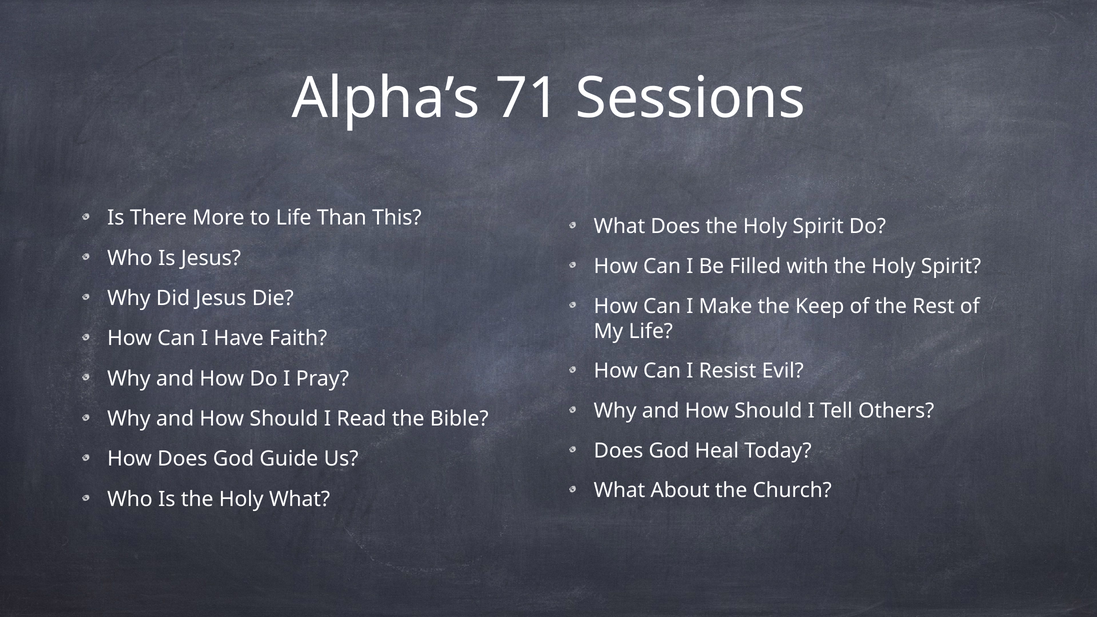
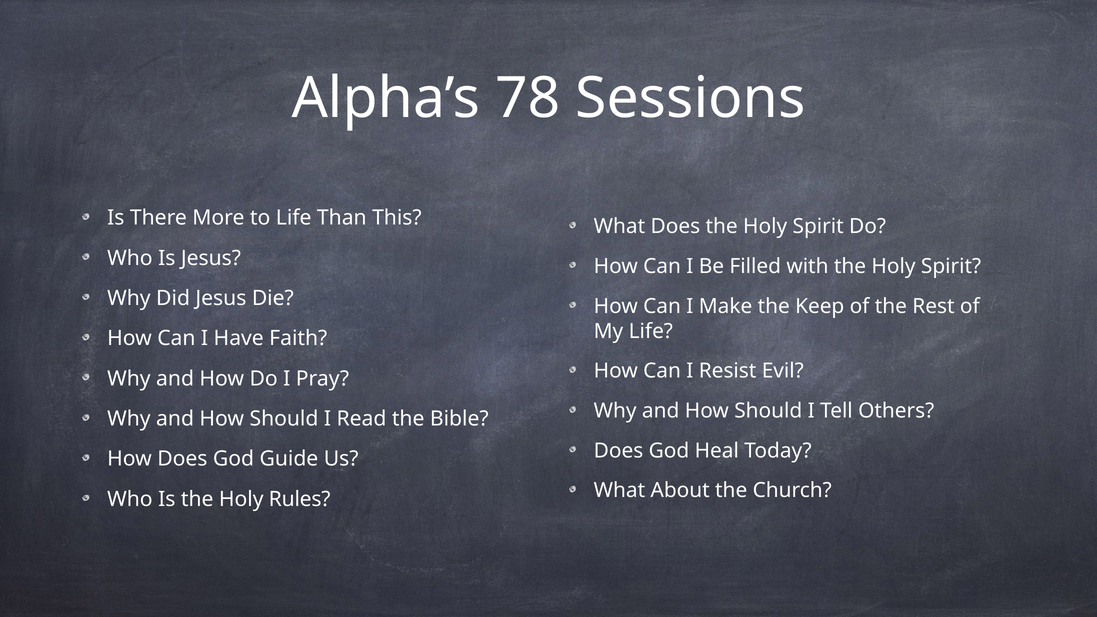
71: 71 -> 78 (528, 98)
Holy What: What -> Rules (300, 499)
